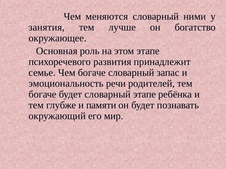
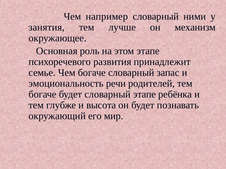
меняются: меняются -> например (107, 17)
богатство: богатство -> механизм (195, 27)
памяти: памяти -> высота (101, 105)
